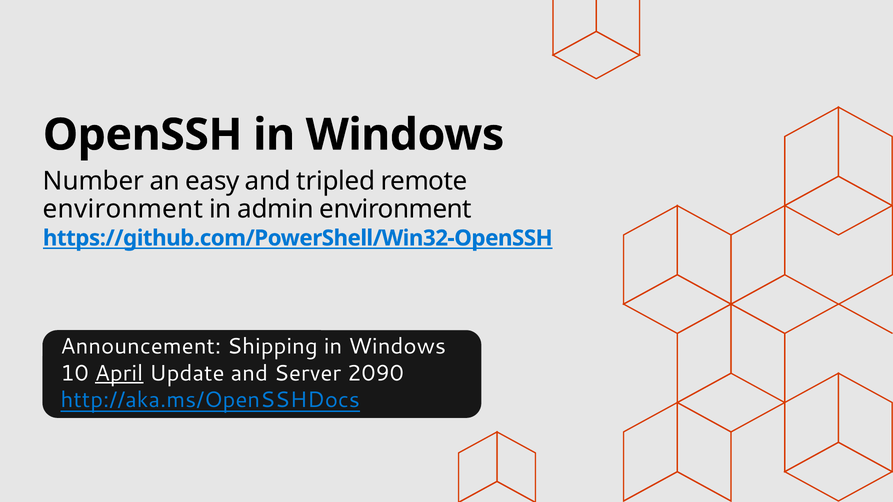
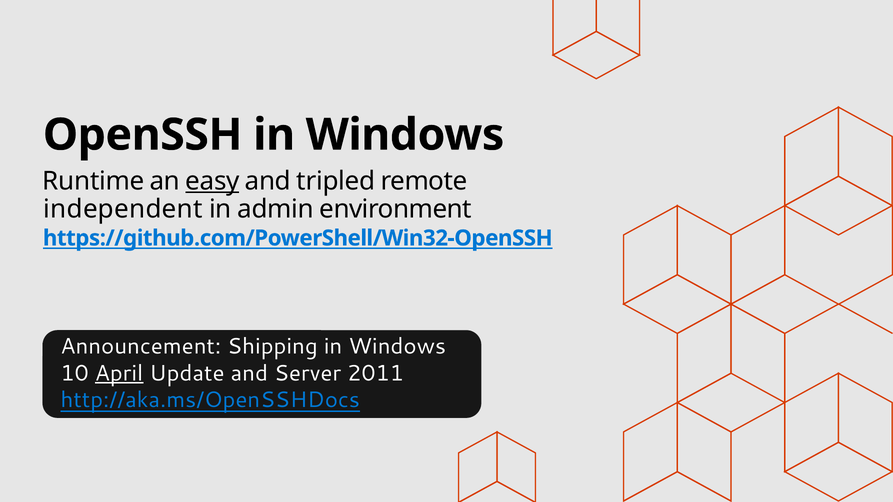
Number: Number -> Runtime (93, 181)
easy underline: none -> present (213, 181)
environment: environment -> independent (123, 209)
2090: 2090 -> 2011 (376, 373)
